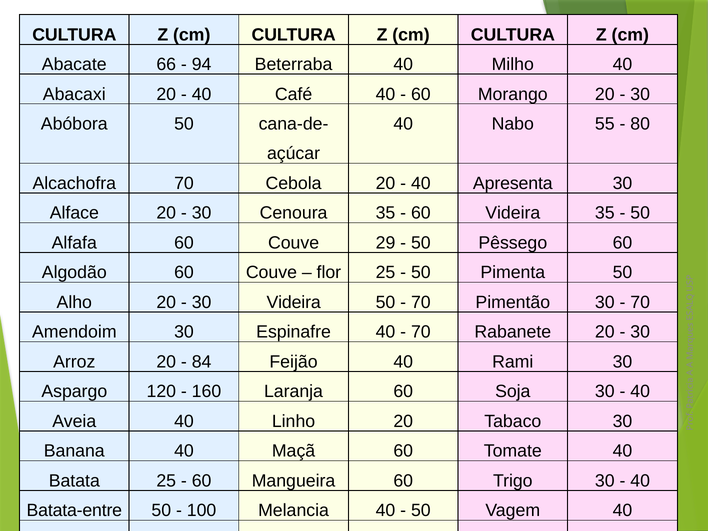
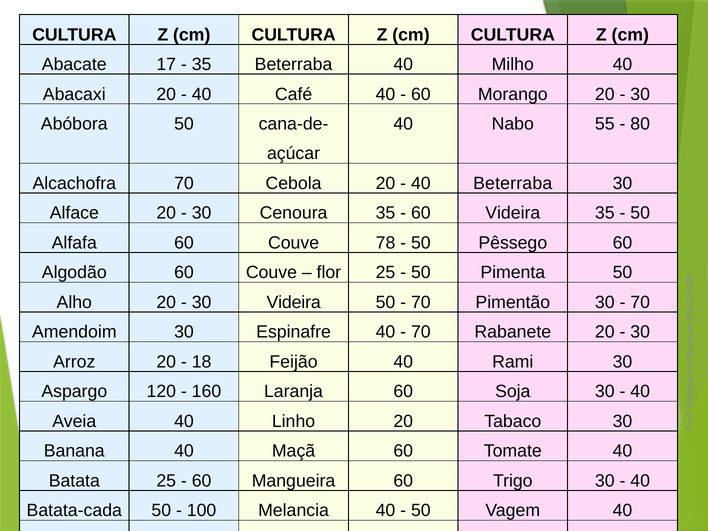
66: 66 -> 17 (166, 64)
94: 94 -> 35 (202, 64)
40 Apresenta: Apresenta -> Beterraba (513, 183)
29: 29 -> 78 (386, 243)
84: 84 -> 18 (202, 362)
Batata-entre: Batata-entre -> Batata-cada (74, 511)
